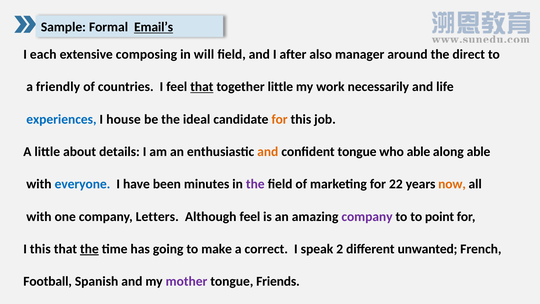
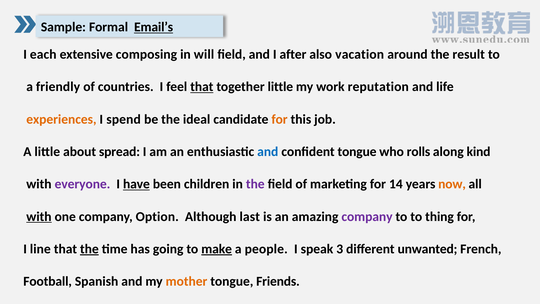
manager: manager -> vacation (360, 54)
direct: direct -> result (469, 54)
necessarily: necessarily -> reputation (378, 87)
experiences colour: blue -> orange (61, 119)
house: house -> spend (124, 119)
details: details -> spread (119, 152)
and colour: orange -> blue (268, 152)
who able: able -> rolls (418, 152)
along able: able -> kind (479, 152)
everyone colour: blue -> purple (82, 184)
have underline: none -> present (136, 184)
minutes: minutes -> children (207, 184)
22: 22 -> 14 (396, 184)
with underline: none -> present (39, 216)
Letters: Letters -> Option (157, 216)
Although feel: feel -> last (250, 216)
point: point -> thing (440, 216)
I this: this -> line (40, 249)
make underline: none -> present (217, 249)
correct: correct -> people (266, 249)
2: 2 -> 3 (340, 249)
mother colour: purple -> orange (186, 281)
